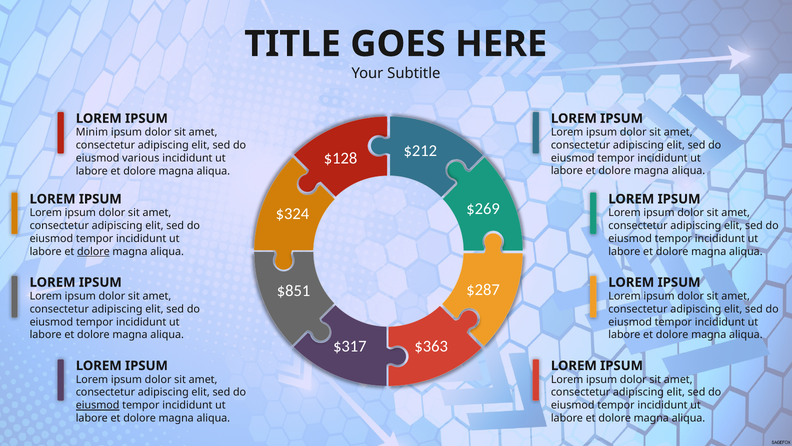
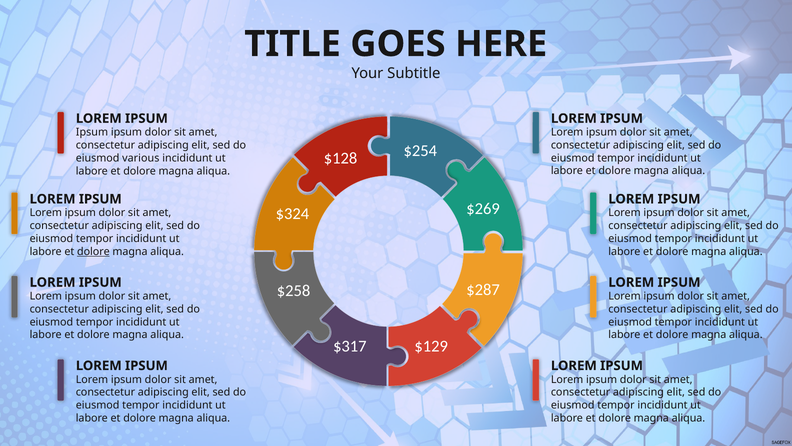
Minim: Minim -> Ipsum (92, 132)
$212: $212 -> $254 (420, 151)
$851: $851 -> $258 (294, 290)
$363: $363 -> $129 (431, 346)
eiusmod underline: present -> none (98, 405)
